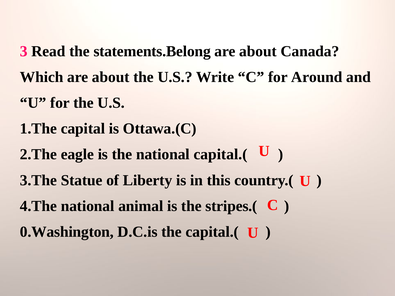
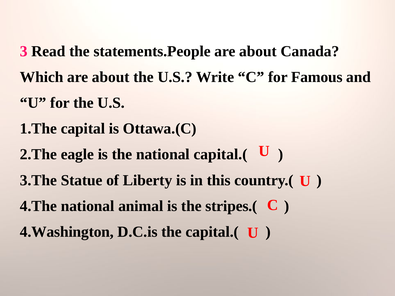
statements.Belong: statements.Belong -> statements.People (152, 51)
Around: Around -> Famous (317, 77)
0.Washington: 0.Washington -> 4.Washington (67, 232)
